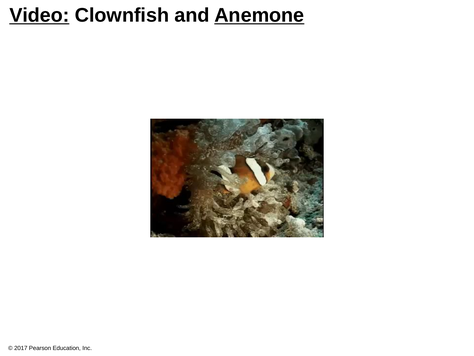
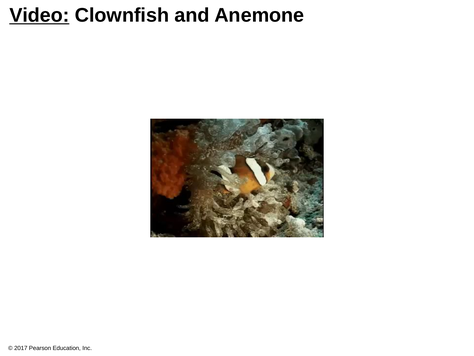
Anemone underline: present -> none (259, 15)
